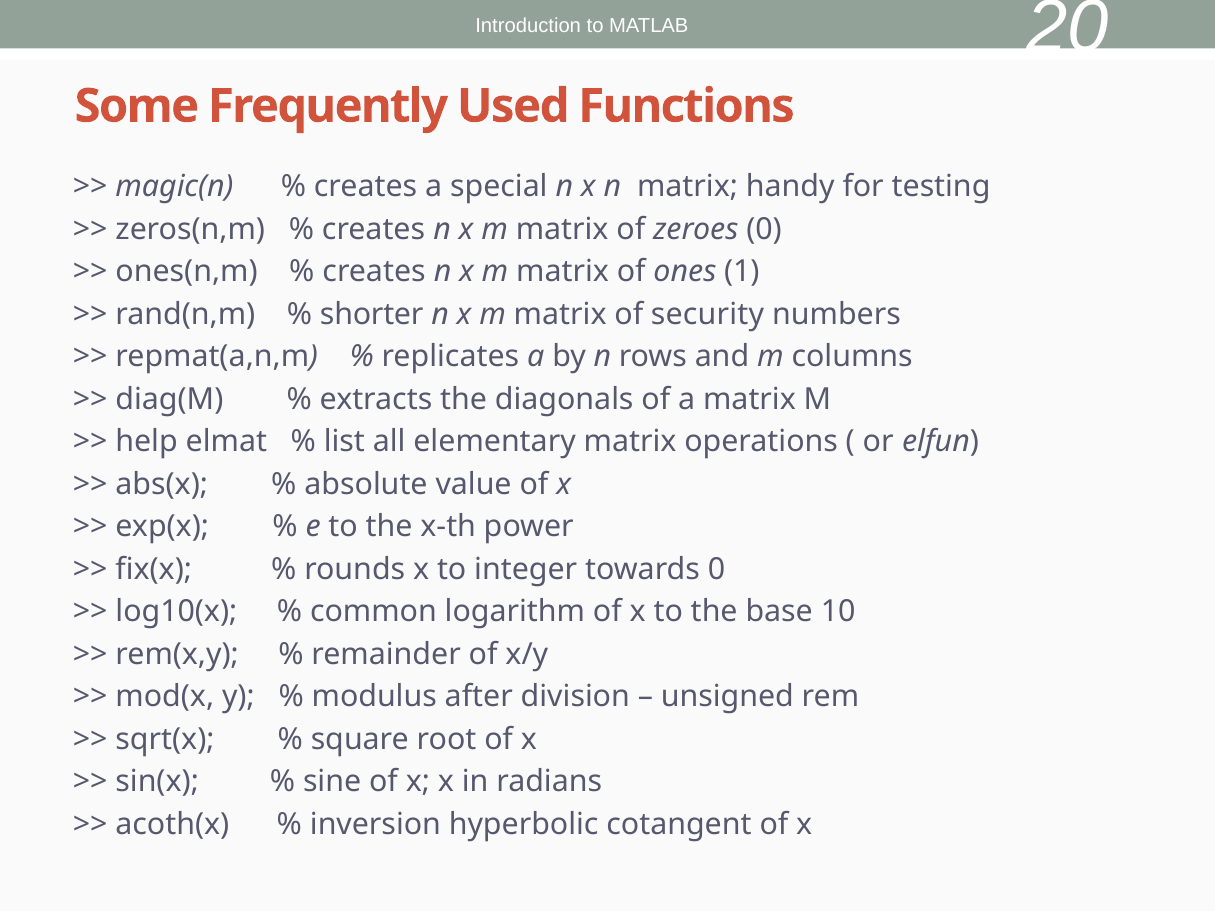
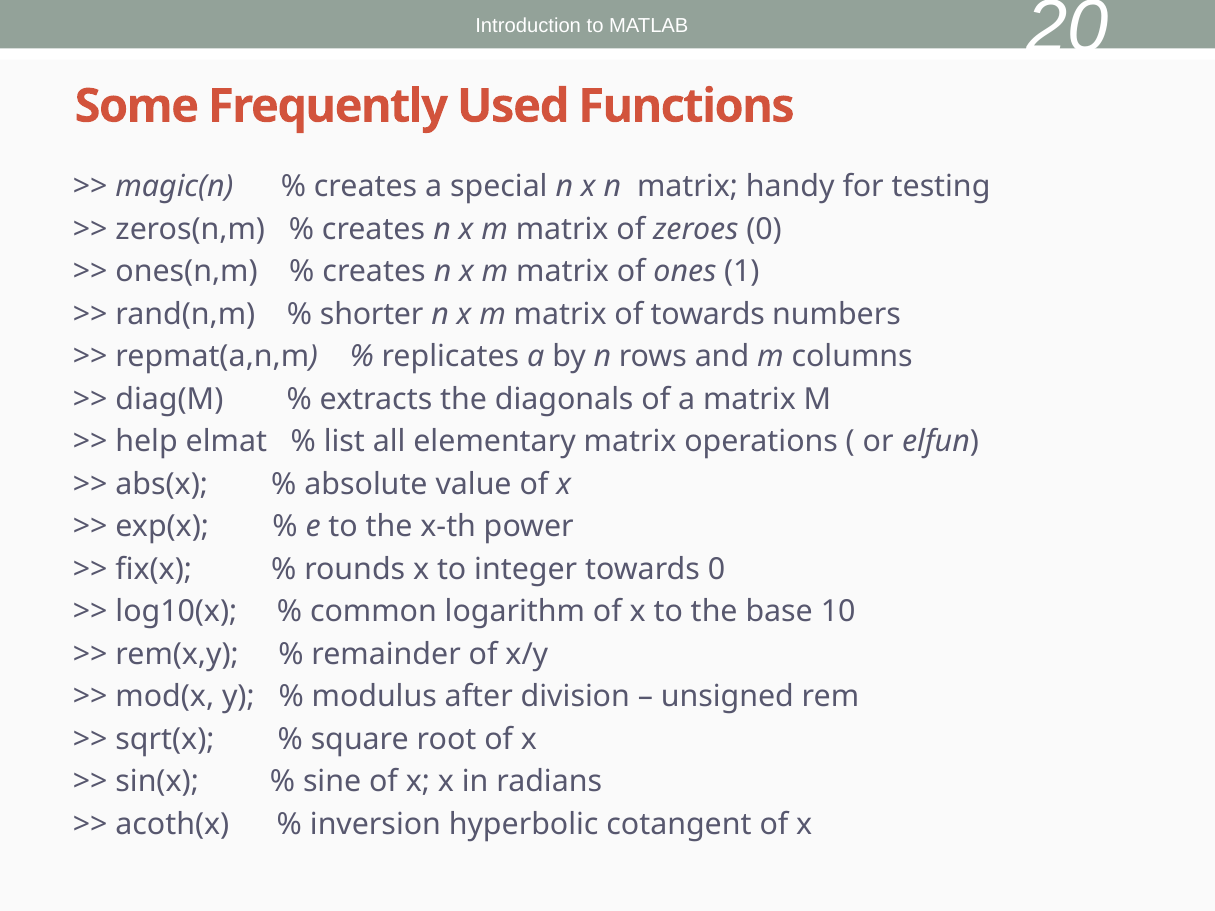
of security: security -> towards (708, 314)
